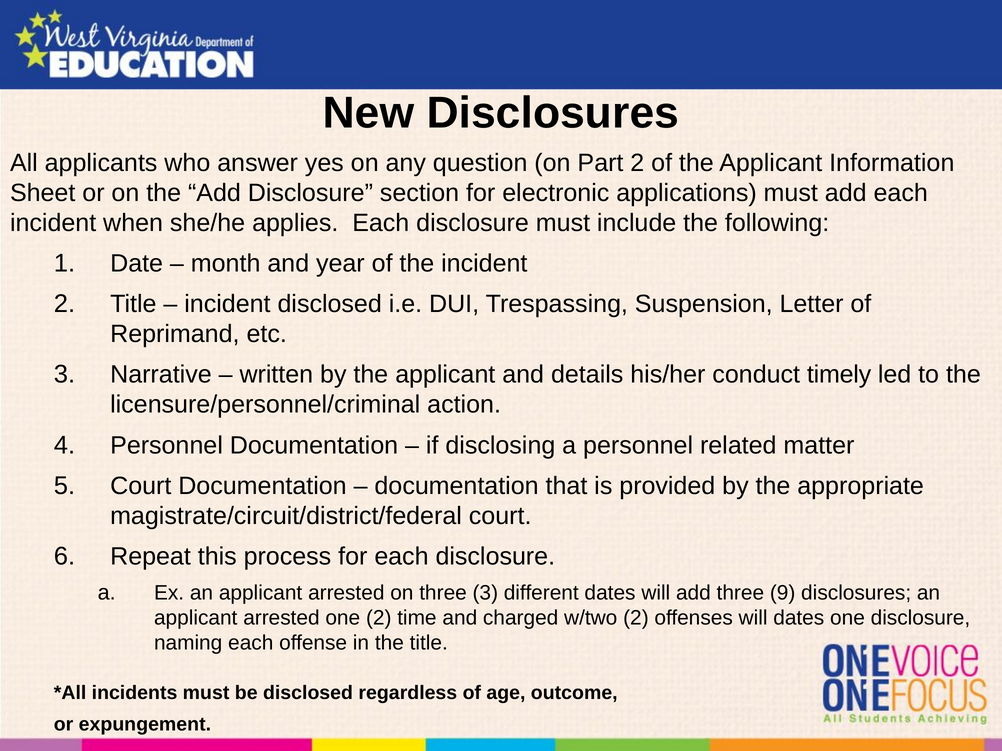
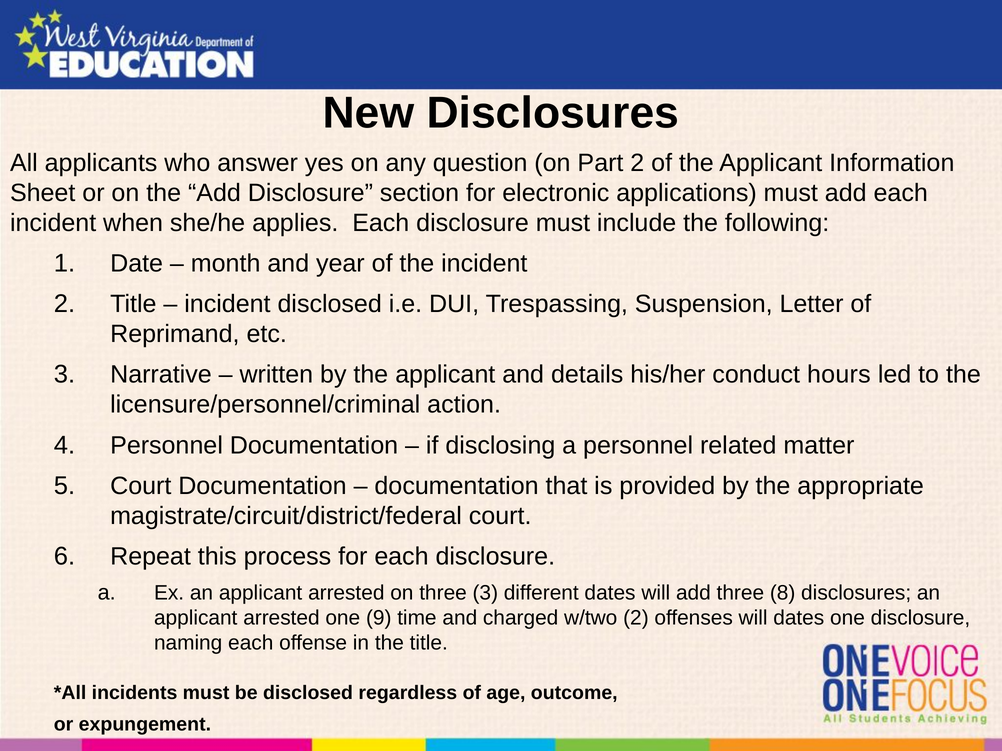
timely: timely -> hours (839, 375)
9: 9 -> 8 (783, 593)
one 2: 2 -> 9 (379, 618)
